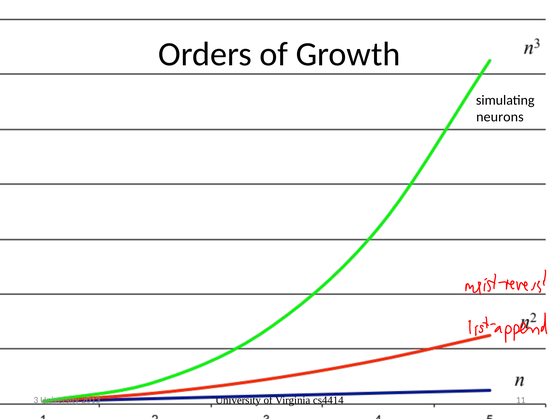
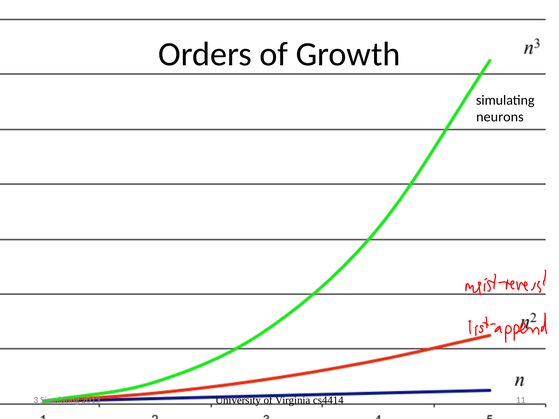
3 University: University -> Simulating (60, 400)
